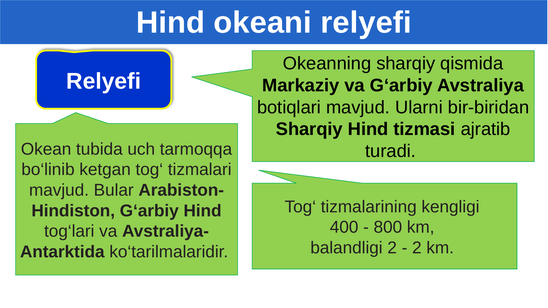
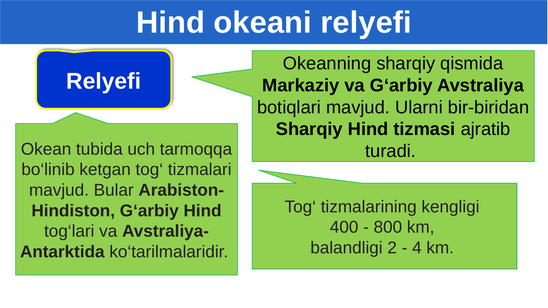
2: 2 -> 4 (417, 248)
